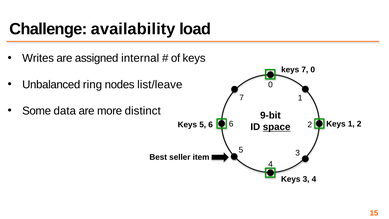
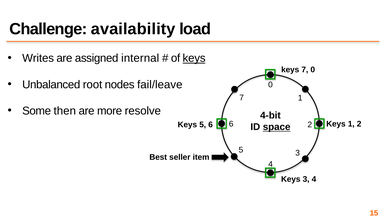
keys underline: none -> present (194, 58)
ring: ring -> root (93, 84)
list/leave: list/leave -> fail/leave (160, 84)
data: data -> then (65, 111)
distinct: distinct -> resolve (143, 111)
9-bit: 9-bit -> 4-bit (270, 115)
